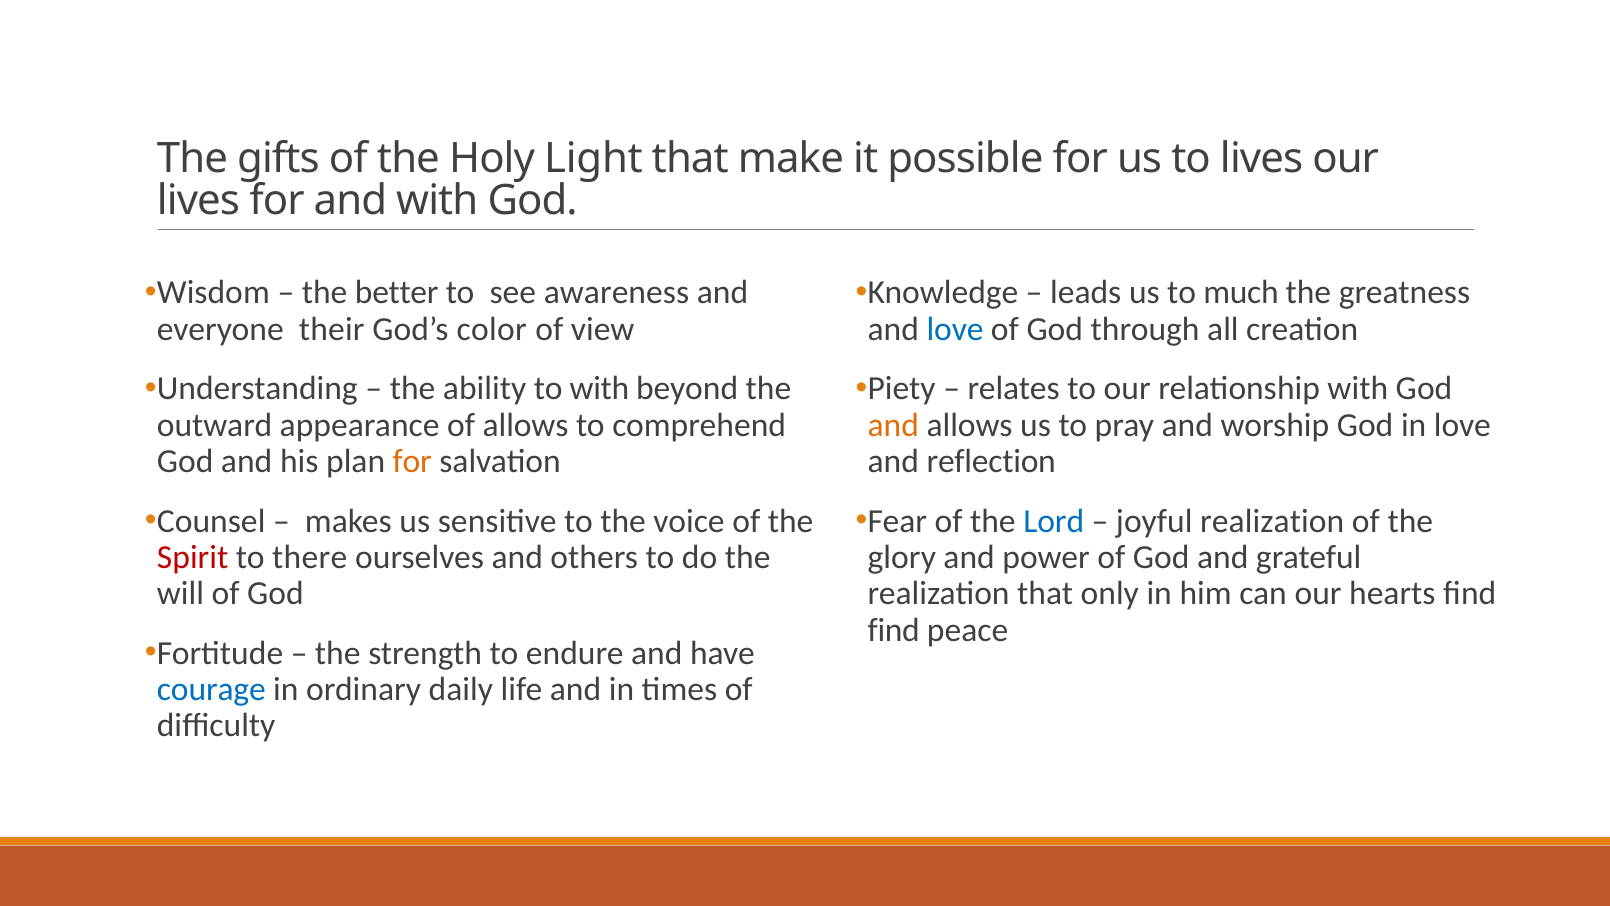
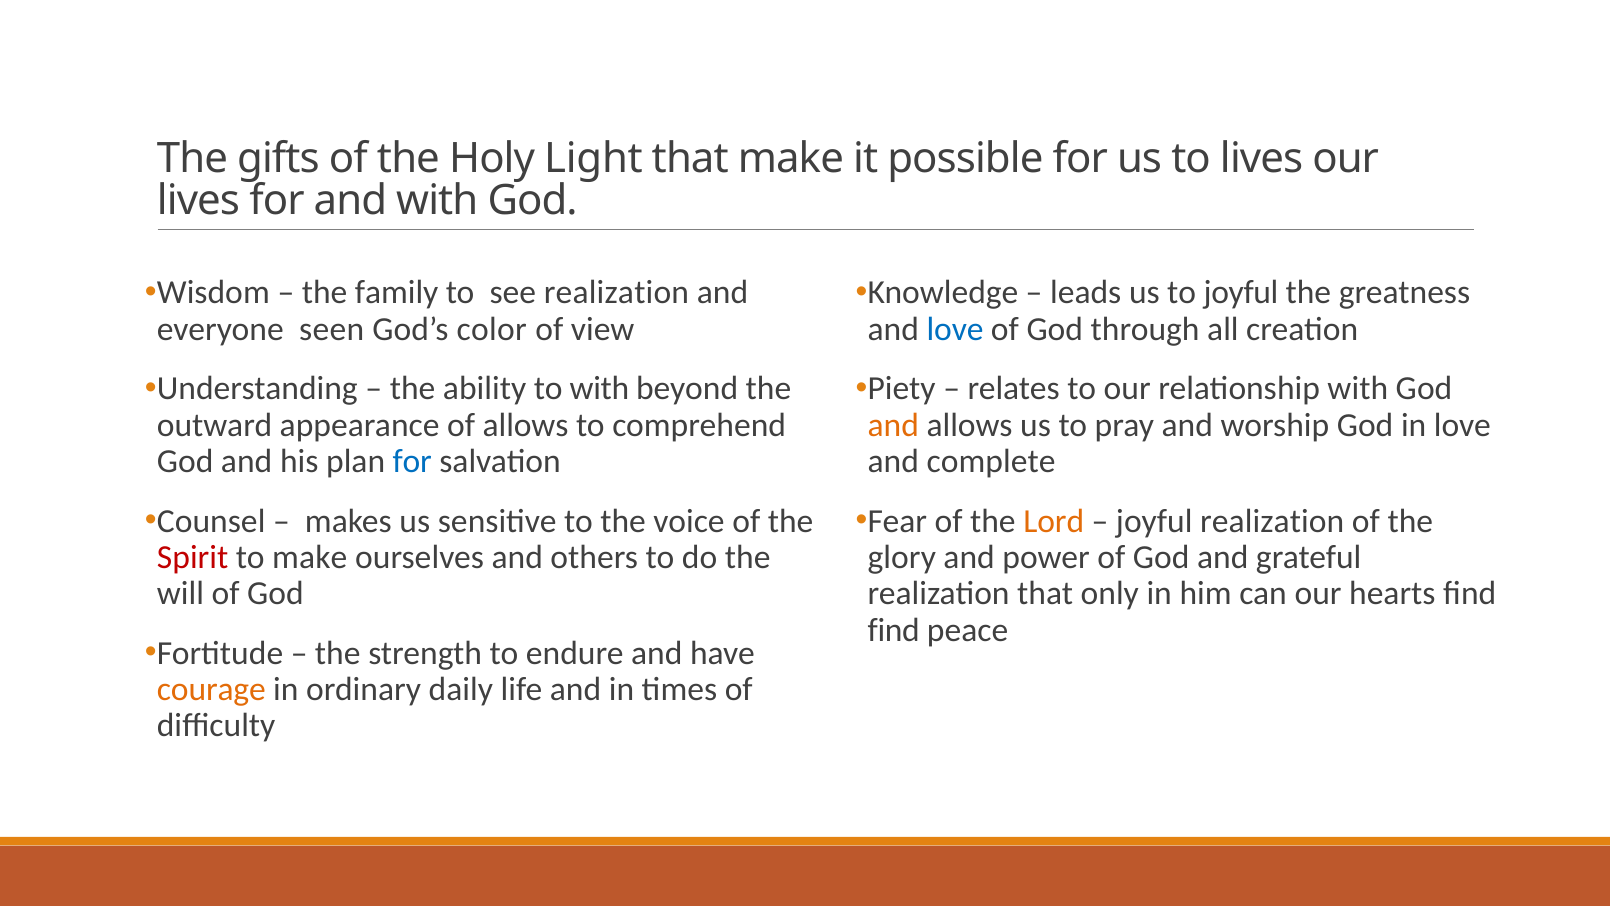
better: better -> family (397, 293)
see awareness: awareness -> realization (616, 293)
to much: much -> joyful (1241, 293)
their: their -> seen (332, 329)
for colour: orange -> blue (412, 461)
reflection: reflection -> complete (991, 461)
Lord colour: blue -> orange (1054, 521)
to there: there -> make (310, 557)
courage colour: blue -> orange (211, 689)
